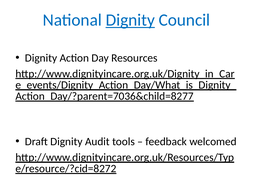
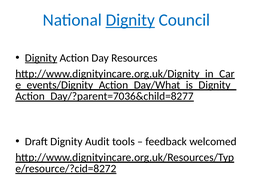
Dignity underline: none -> present (41, 58)
